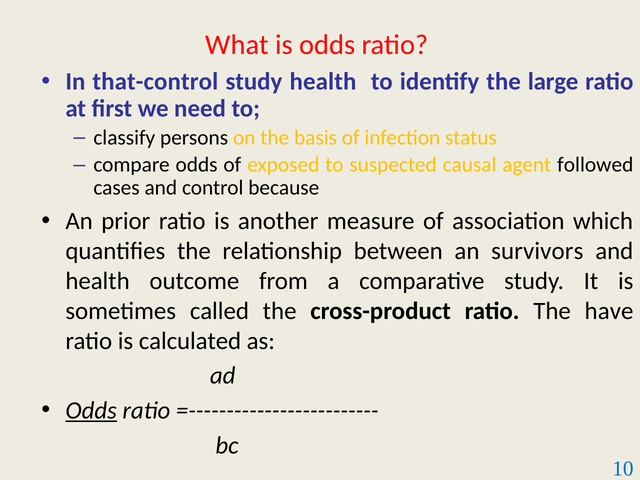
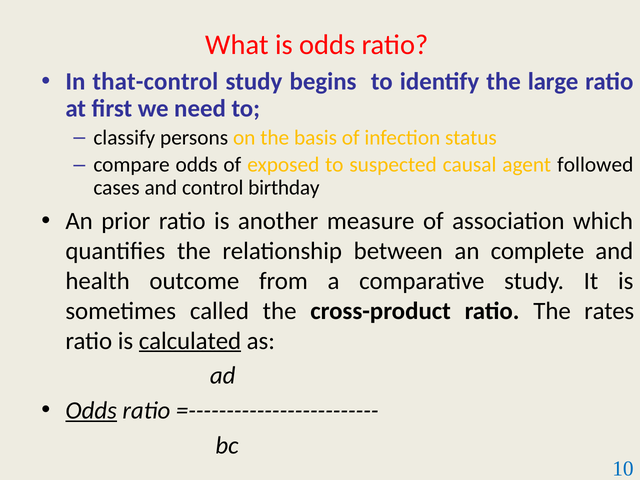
study health: health -> begins (323, 82)
because: because -> birthday (284, 188)
survivors: survivors -> complete (537, 251)
have: have -> rates (609, 311)
calculated underline: none -> present (190, 341)
